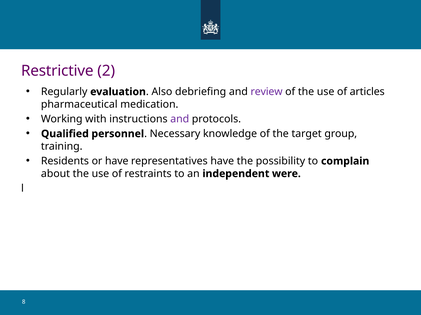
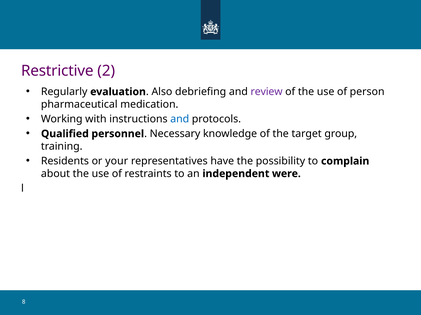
articles: articles -> person (367, 92)
and colour: purple -> blue (180, 119)
or have: have -> your (117, 161)
